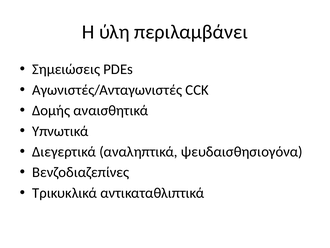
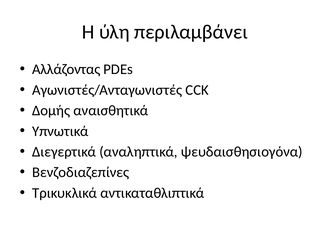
Σημειώσεις: Σημειώσεις -> Αλλάζοντας (66, 69)
